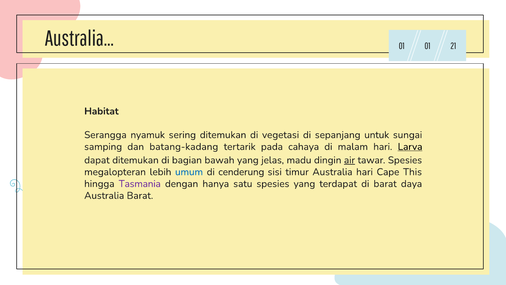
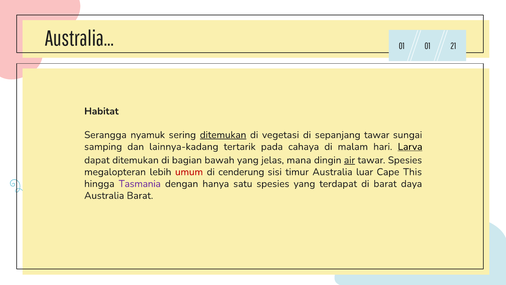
ditemukan underline: none -> present (223, 135)
sepanjang untuk: untuk -> tawar (377, 135)
batang-kadang: batang-kadang -> lainnya-kadang (184, 147)
madu: madu -> mana (299, 160)
umum colour: blue -> red (189, 172)
Australia hari: hari -> luar (365, 172)
